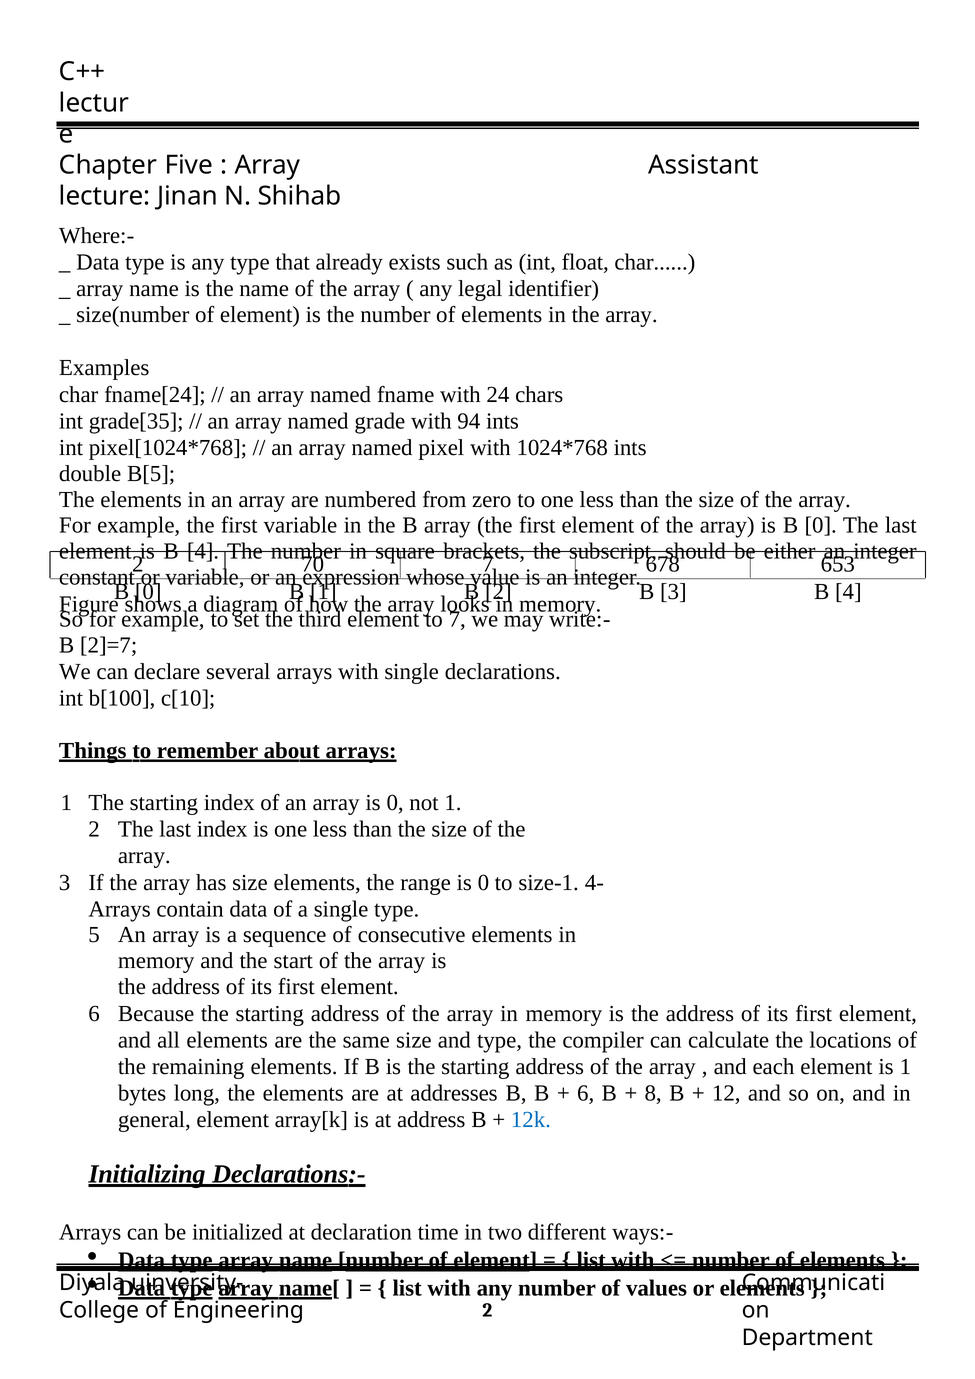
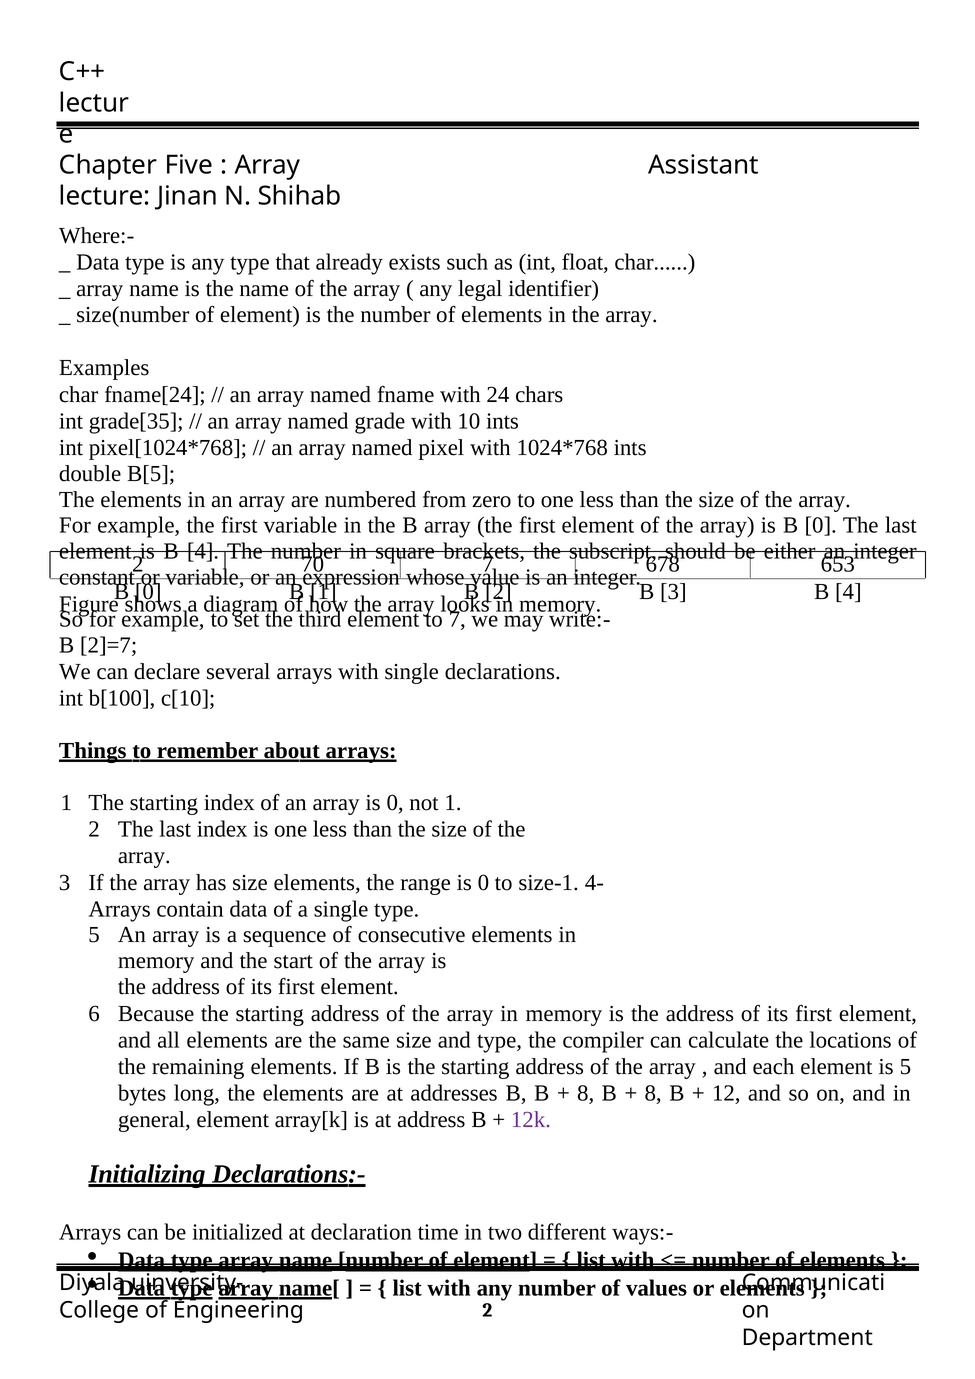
94: 94 -> 10 (469, 421)
is 1: 1 -> 5 (905, 1067)
6: 6 -> 8 (586, 1094)
12k colour: blue -> purple (531, 1120)
